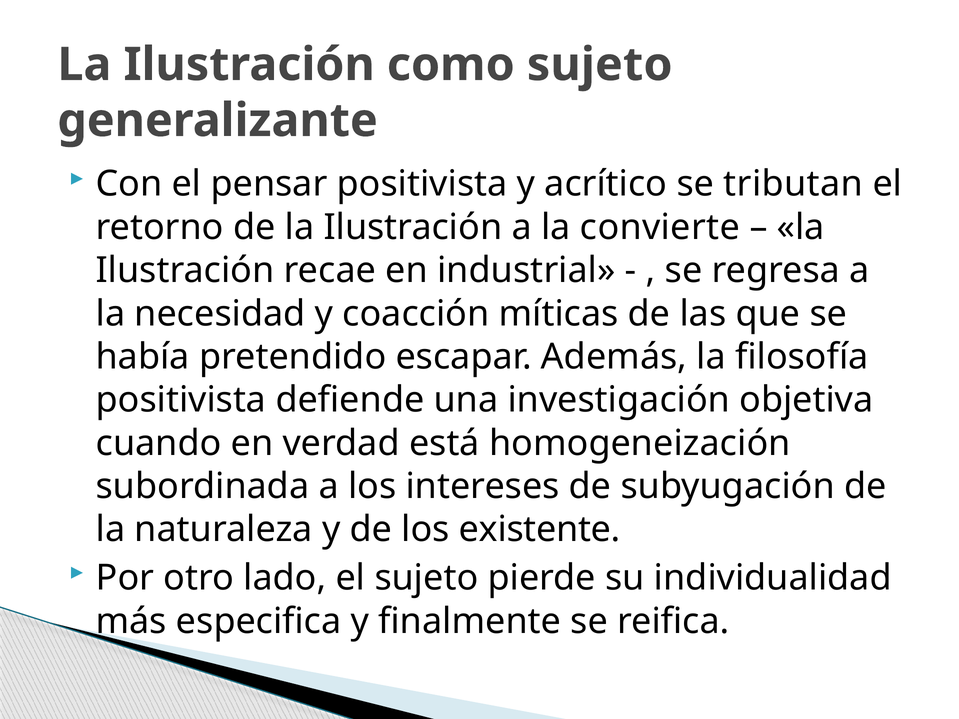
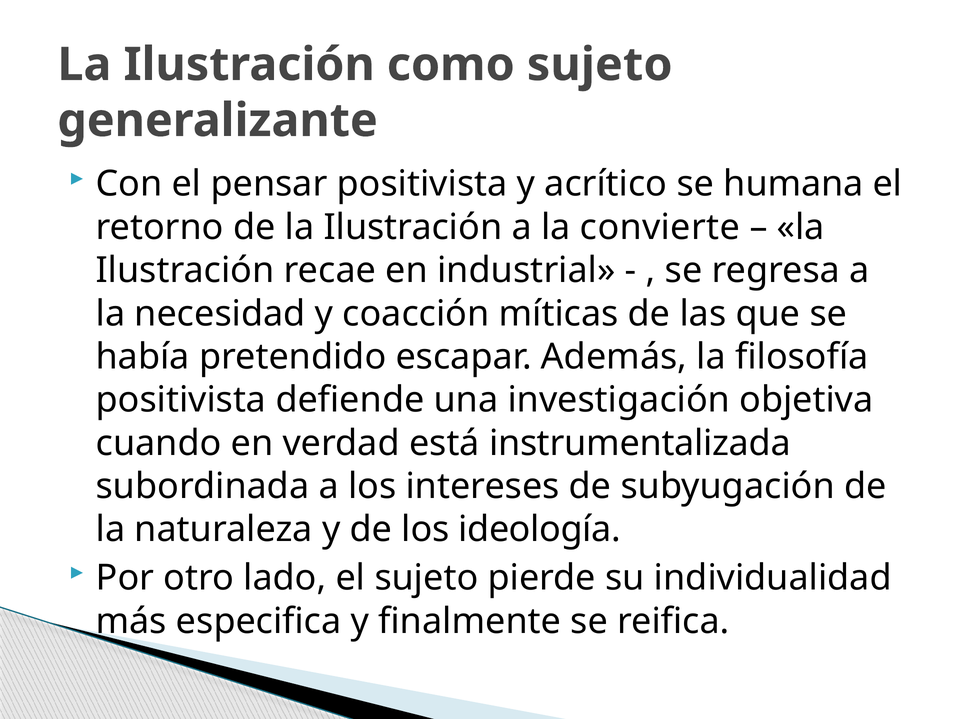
tributan: tributan -> humana (793, 184)
homogeneización: homogeneización -> instrumentalizada (640, 443)
existente: existente -> ideología (540, 530)
